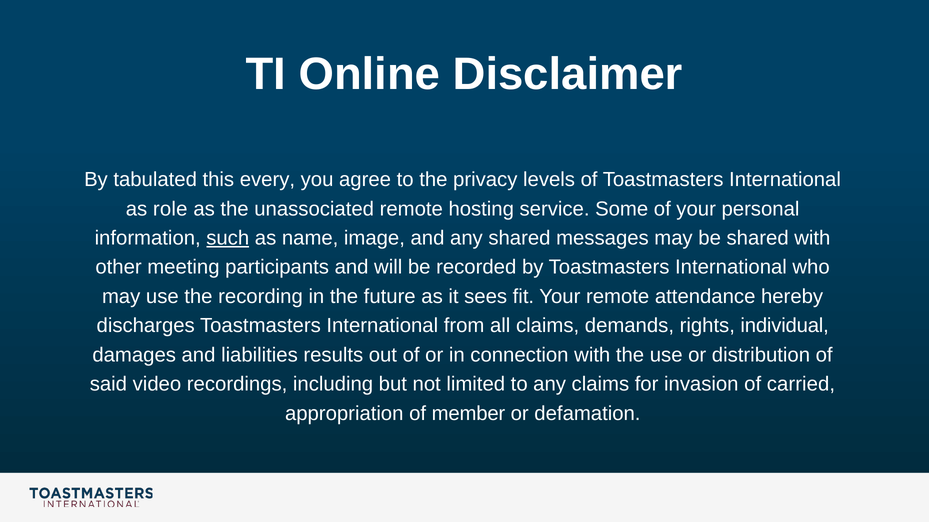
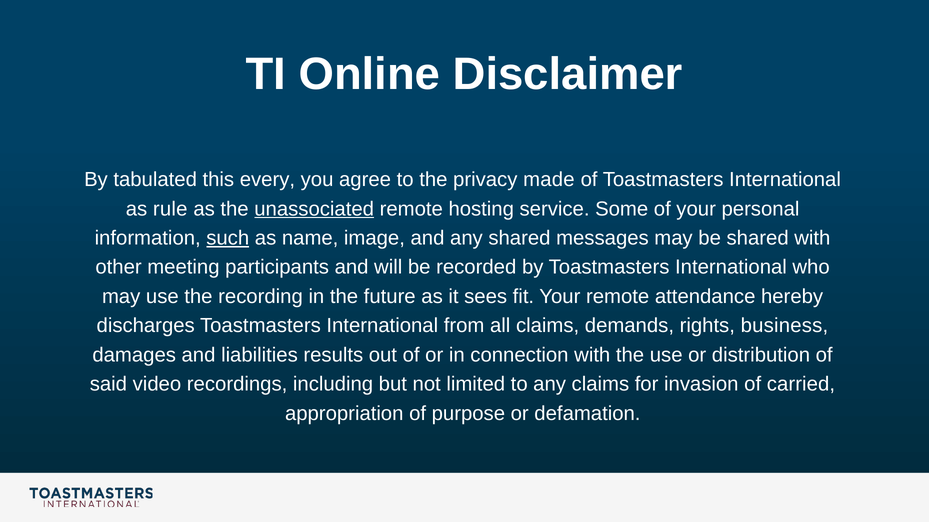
levels: levels -> made (549, 180)
role: role -> rule (170, 209)
unassociated underline: none -> present (314, 209)
individual: individual -> business (784, 326)
member: member -> purpose (468, 414)
